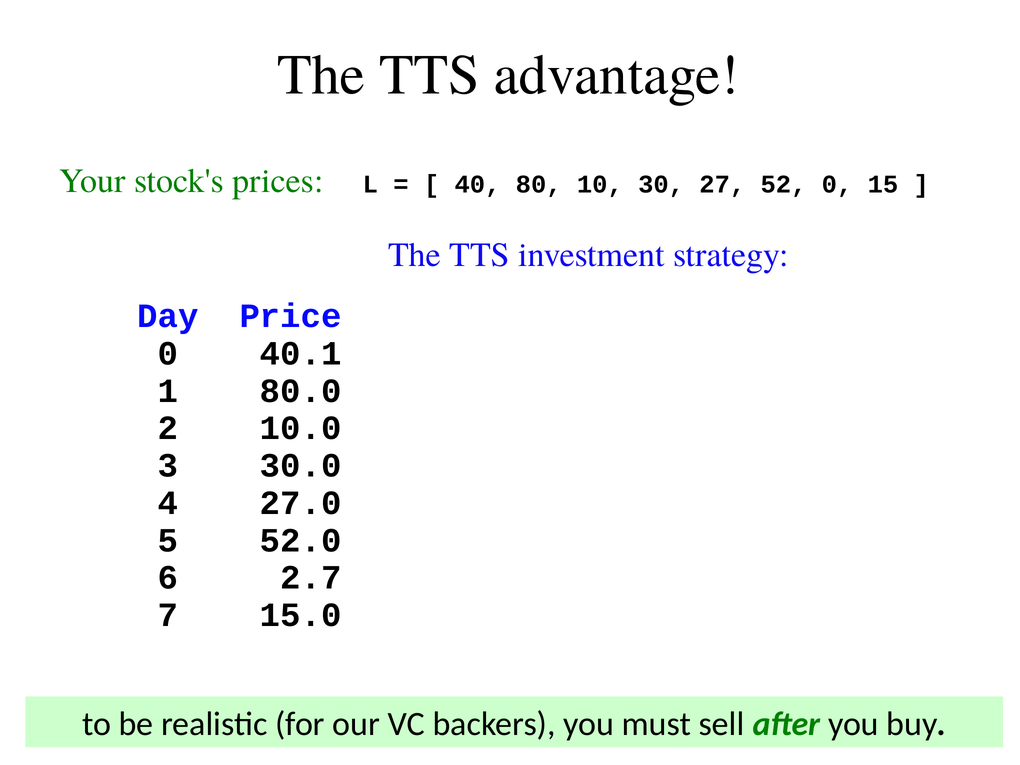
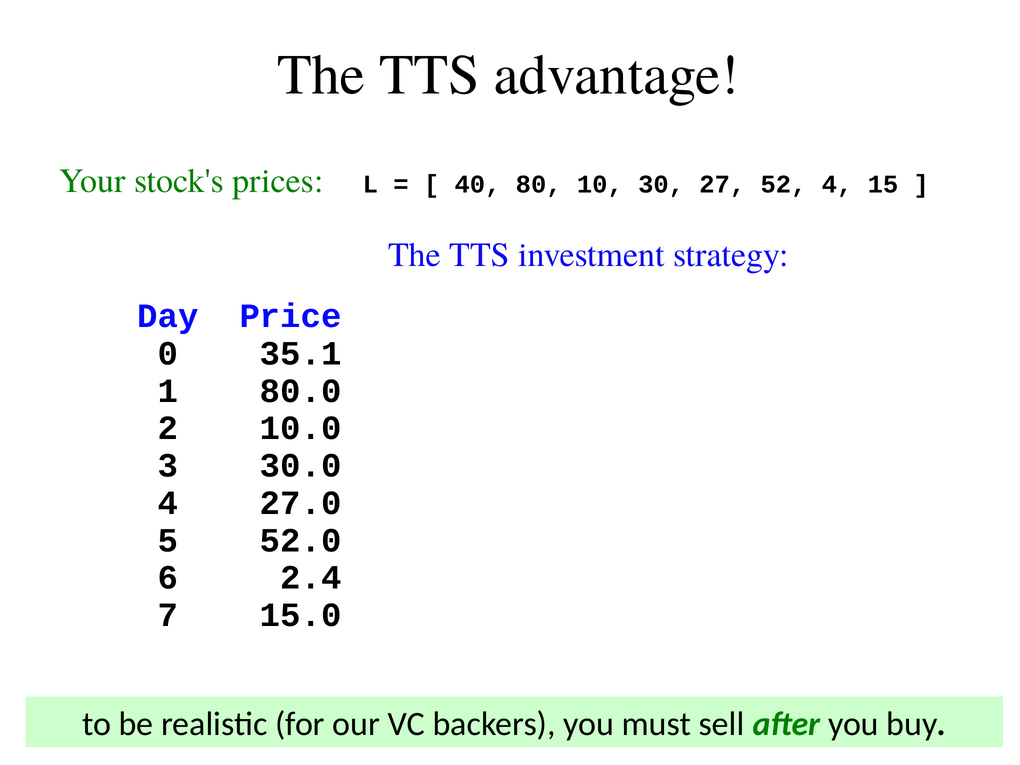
52 0: 0 -> 4 (837, 184)
40.1: 40.1 -> 35.1 (301, 353)
2.7: 2.7 -> 2.4 (311, 578)
